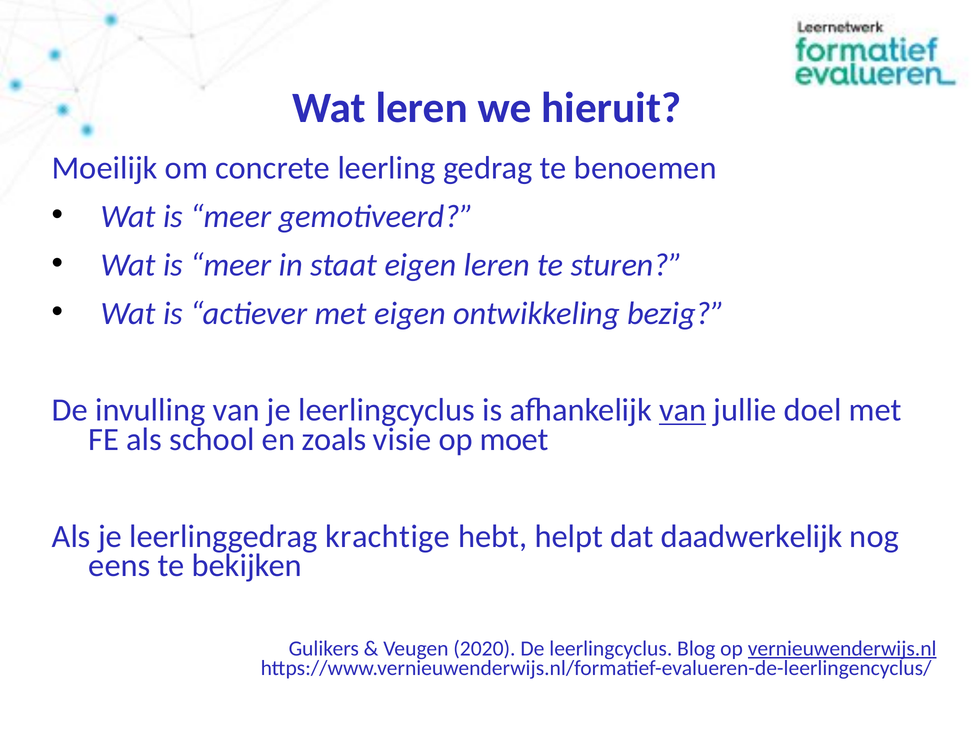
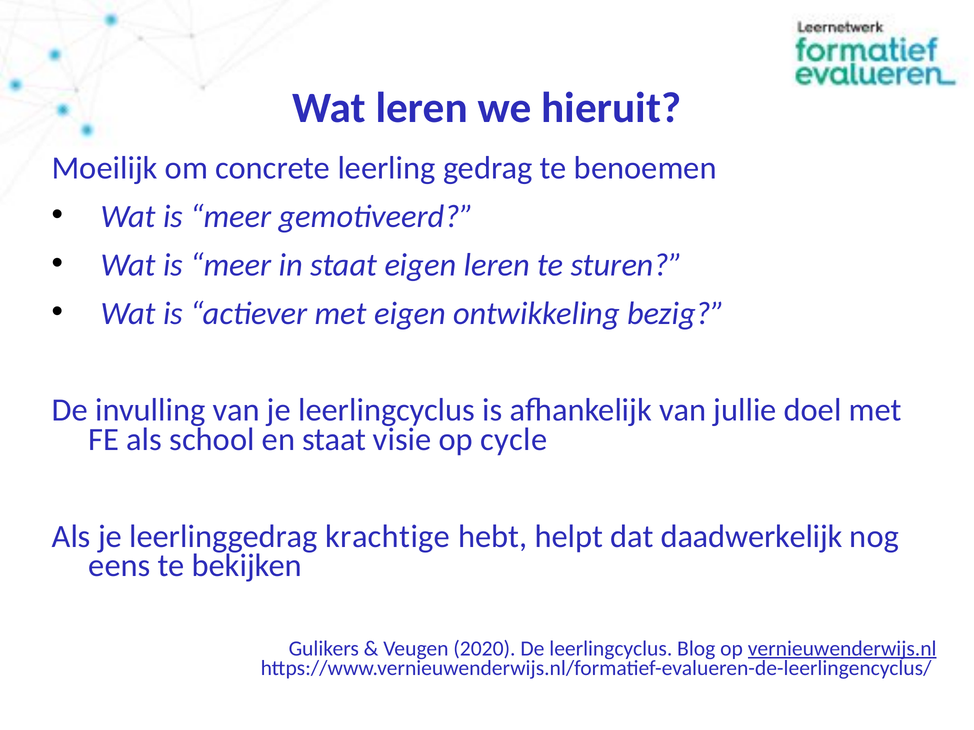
van underline: present -> none (683, 411)
en zoals: zoals -> staat (334, 440)
moet: moet -> cycle (514, 440)
